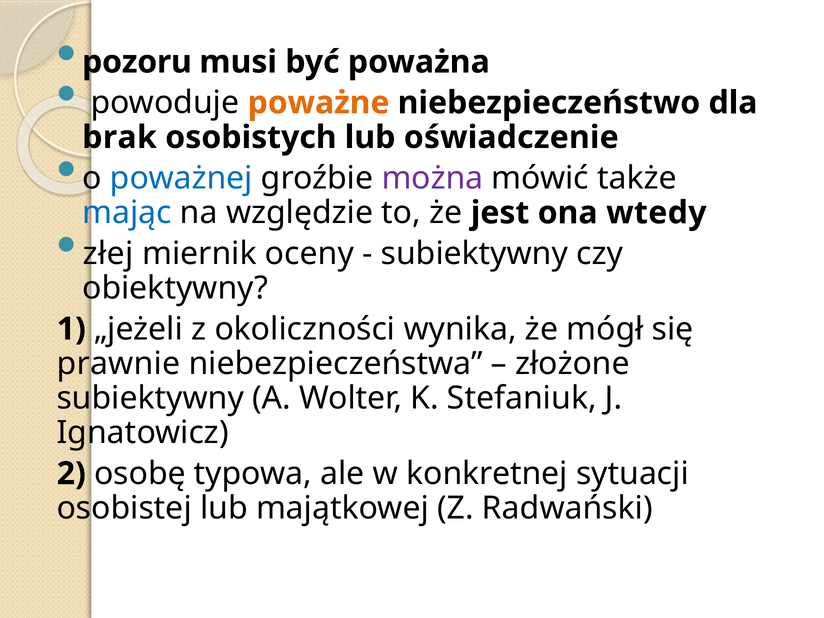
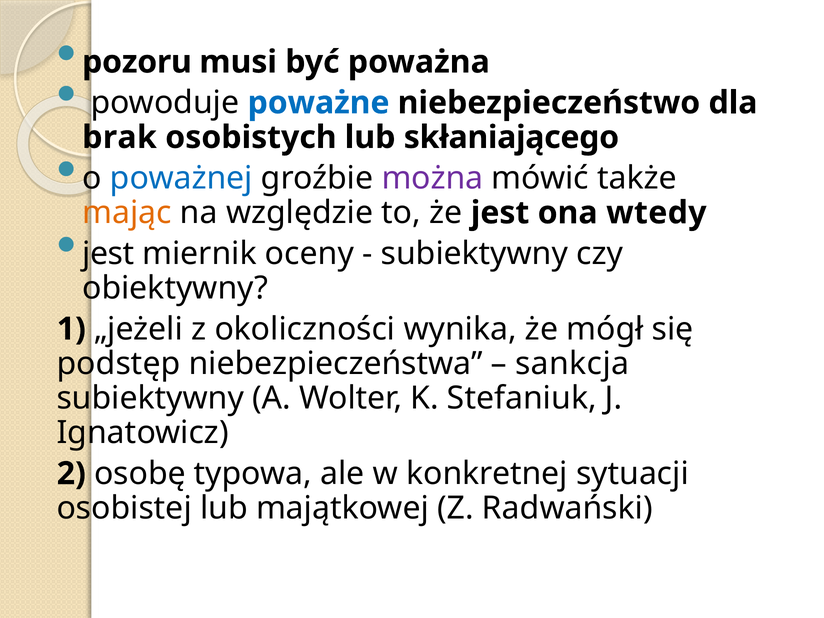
poważne colour: orange -> blue (319, 103)
oświadczenie: oświadczenie -> skłaniającego (511, 137)
mając colour: blue -> orange (127, 213)
złej: złej -> jest (108, 254)
prawnie: prawnie -> podstęp (119, 364)
złożone: złożone -> sankcja (572, 364)
